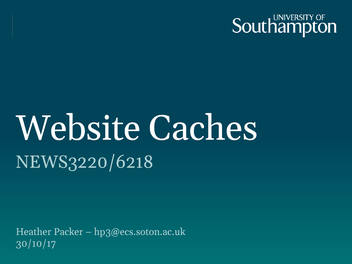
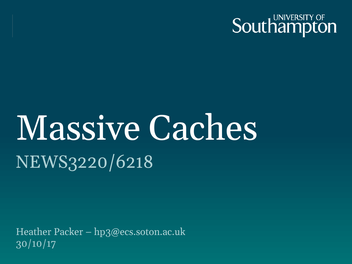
Website: Website -> Massive (78, 128)
